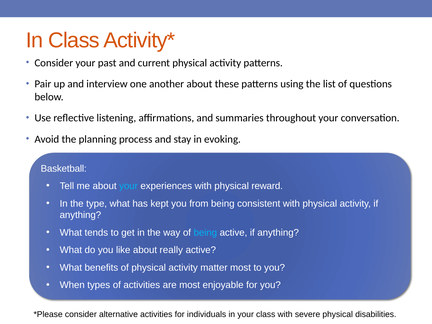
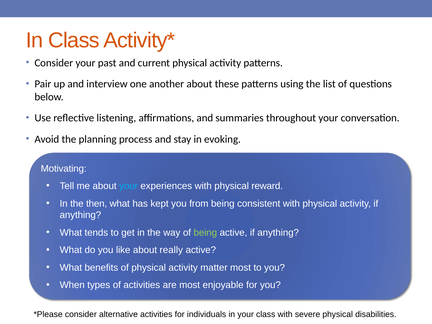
Basketball: Basketball -> Motivating (64, 169)
type: type -> then (97, 204)
being colour: light blue -> light green (205, 233)
